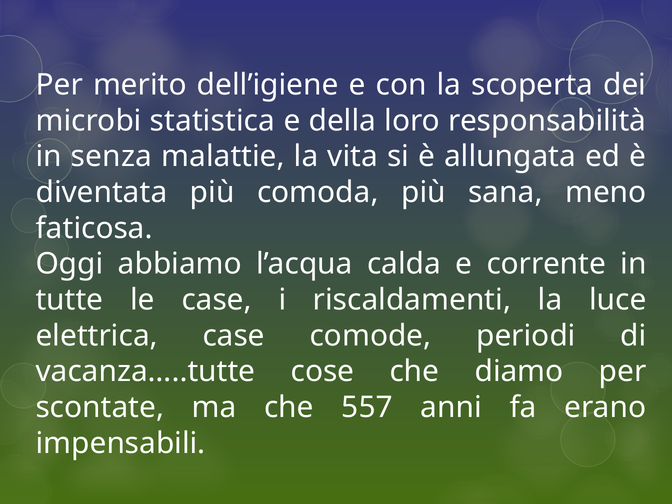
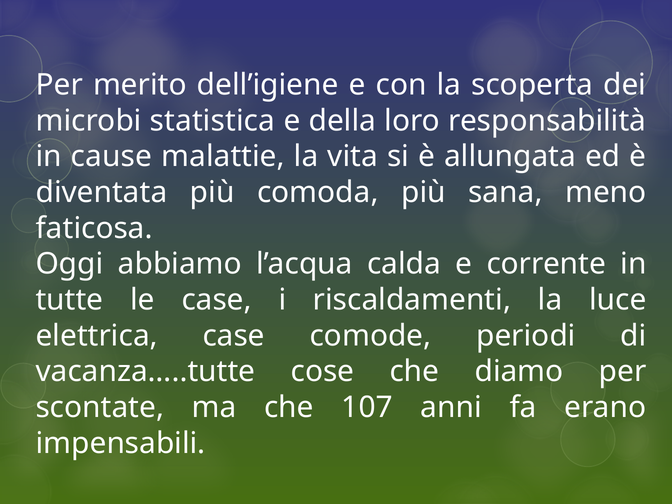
senza: senza -> cause (112, 157)
557: 557 -> 107 (367, 407)
